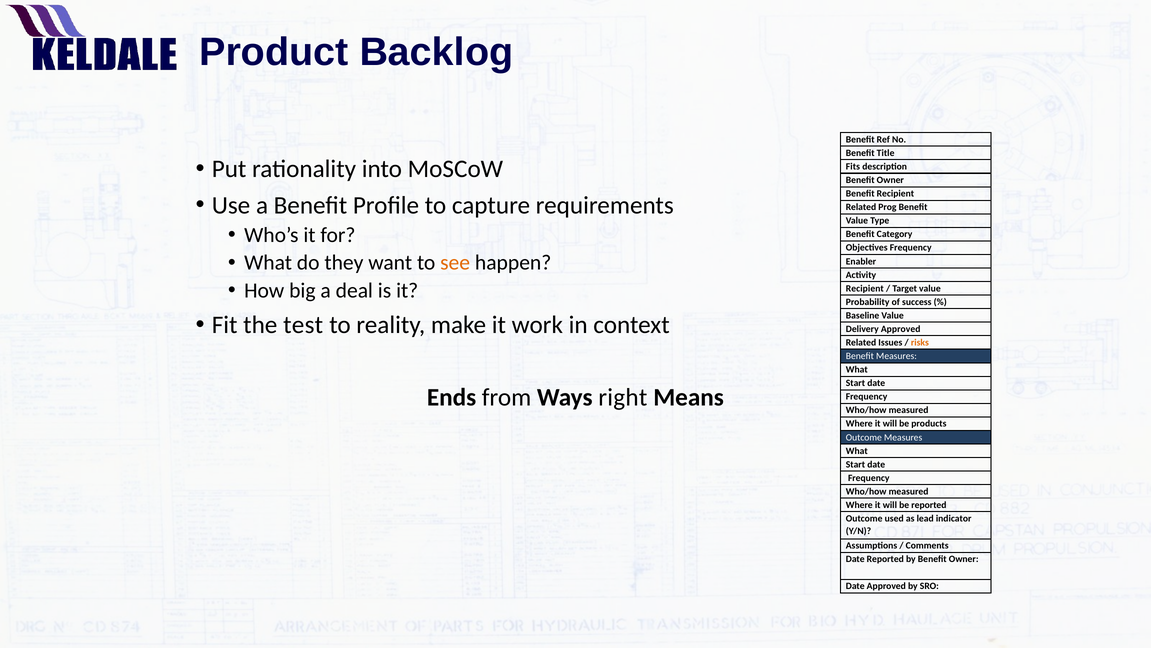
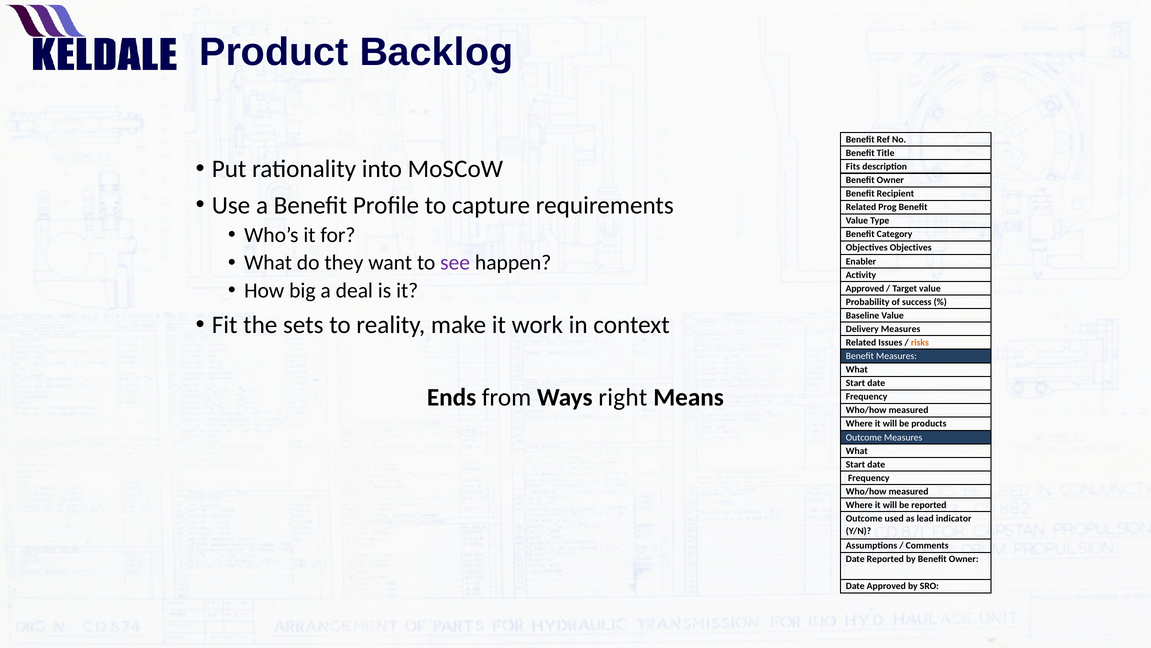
Objectives Frequency: Frequency -> Objectives (911, 248)
see colour: orange -> purple (455, 263)
Recipient: Recipient -> Approved (865, 288)
test: test -> sets (303, 325)
Delivery Approved: Approved -> Measures (901, 329)
